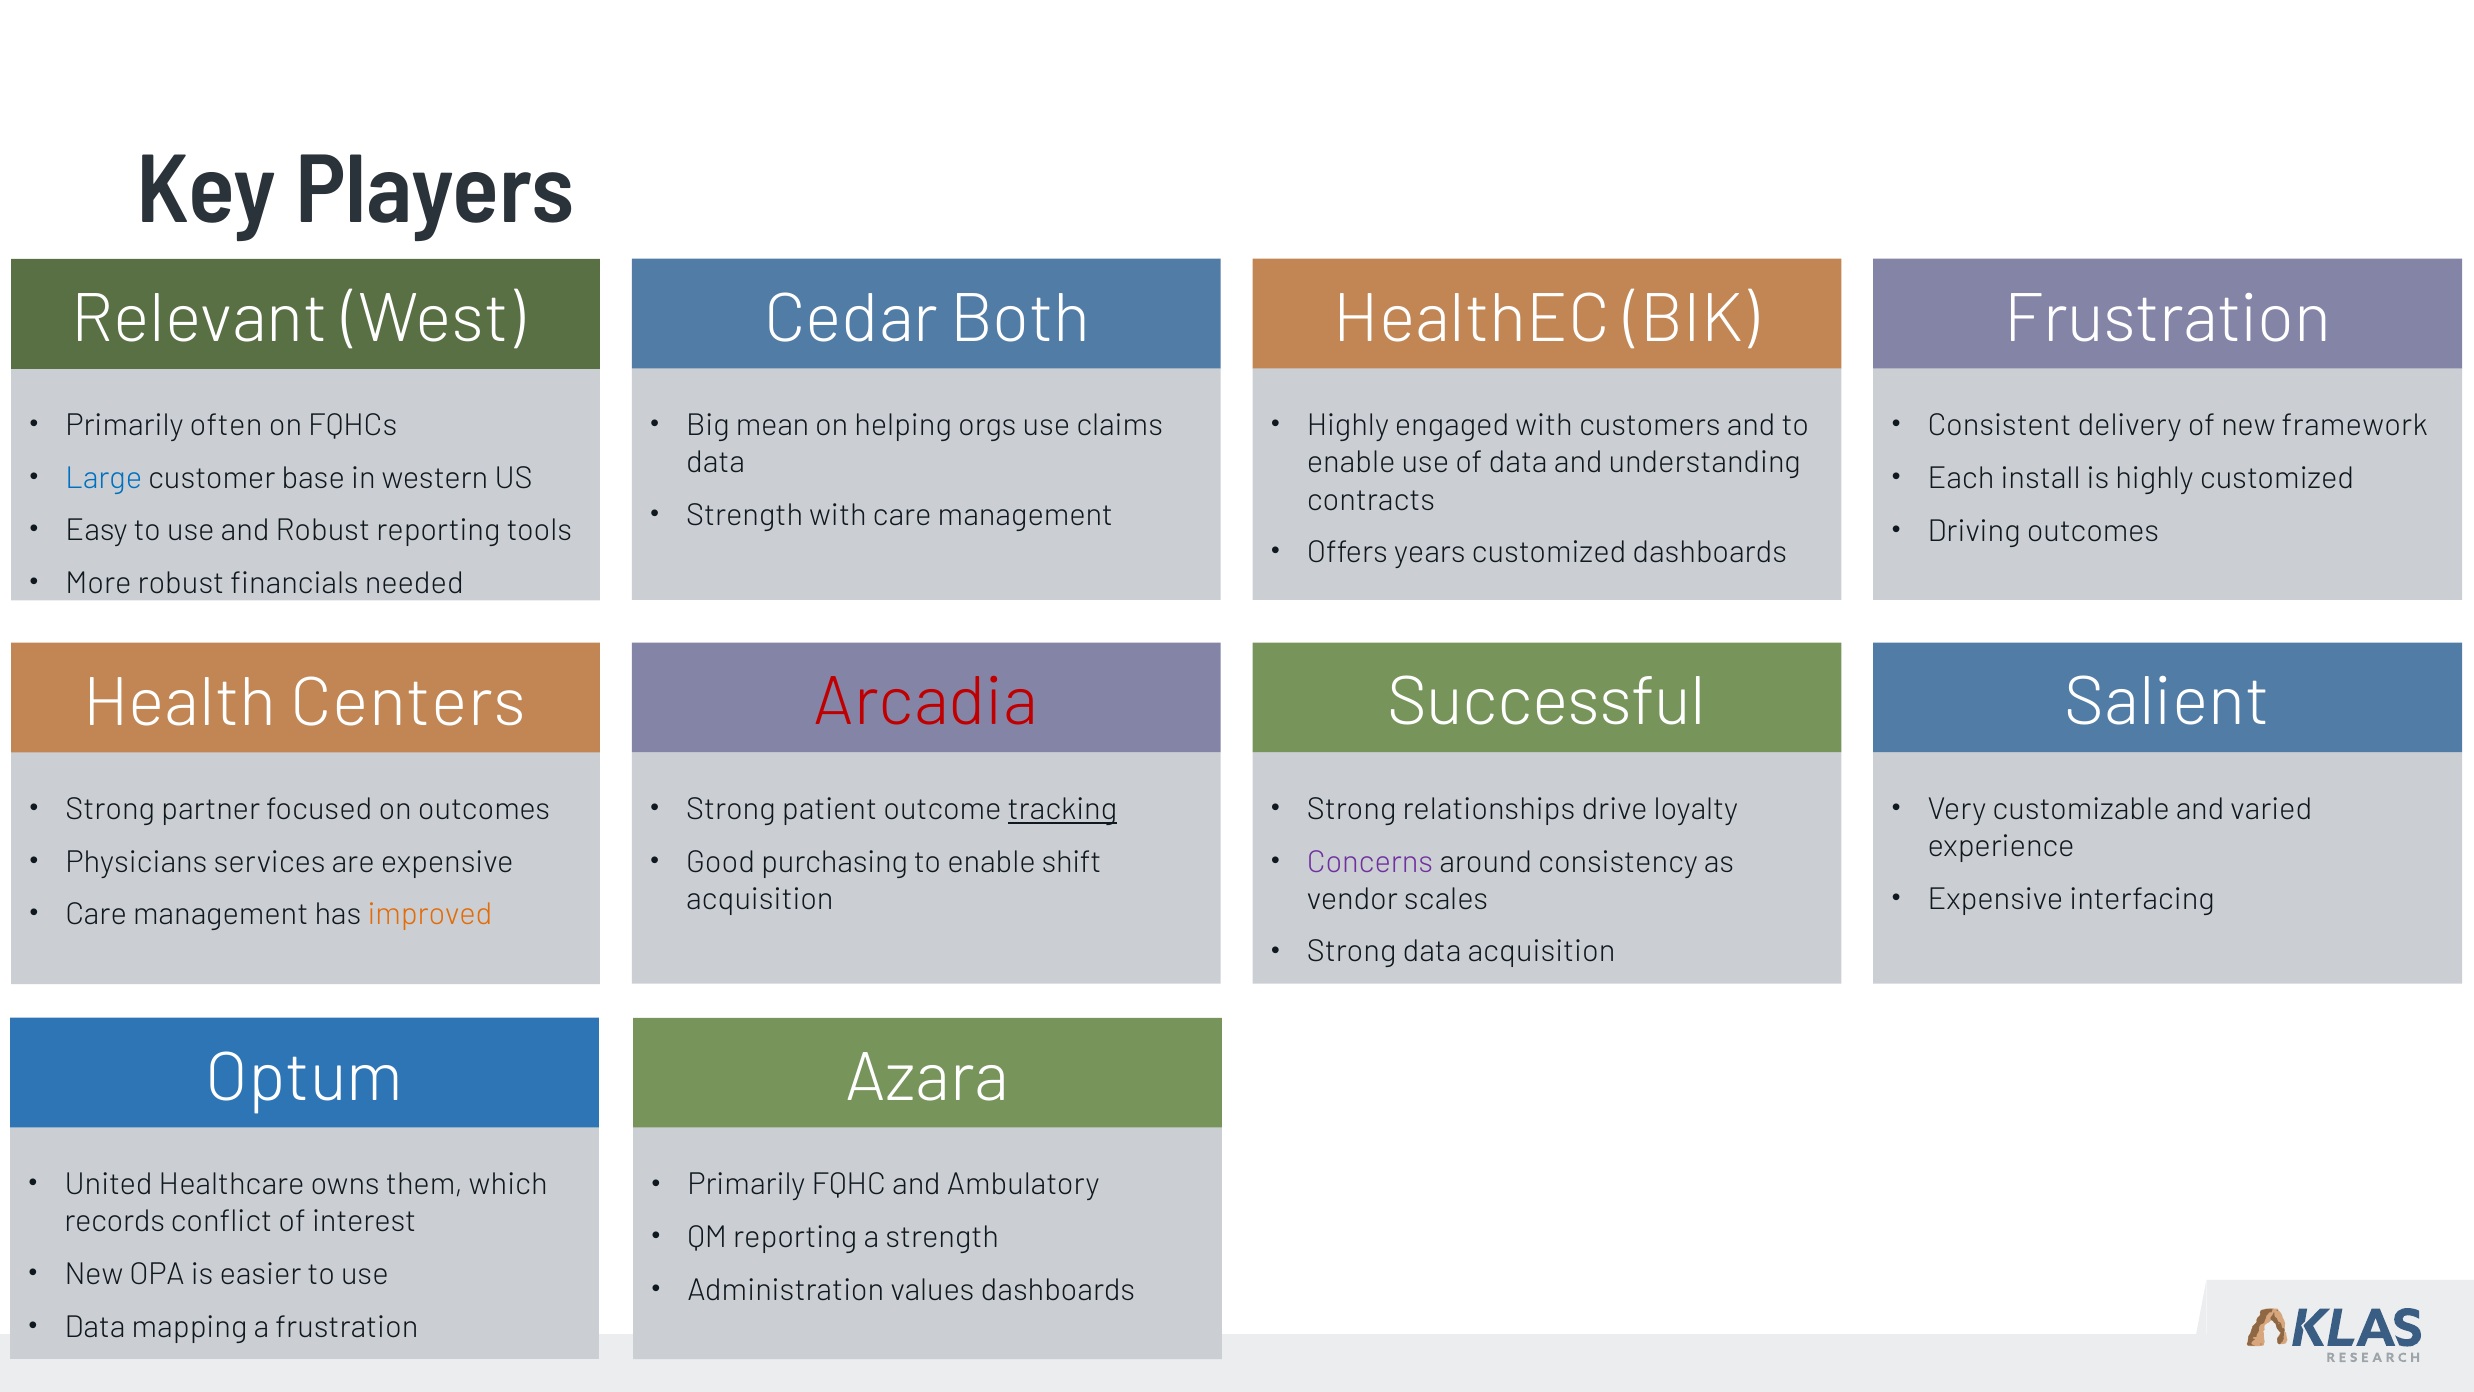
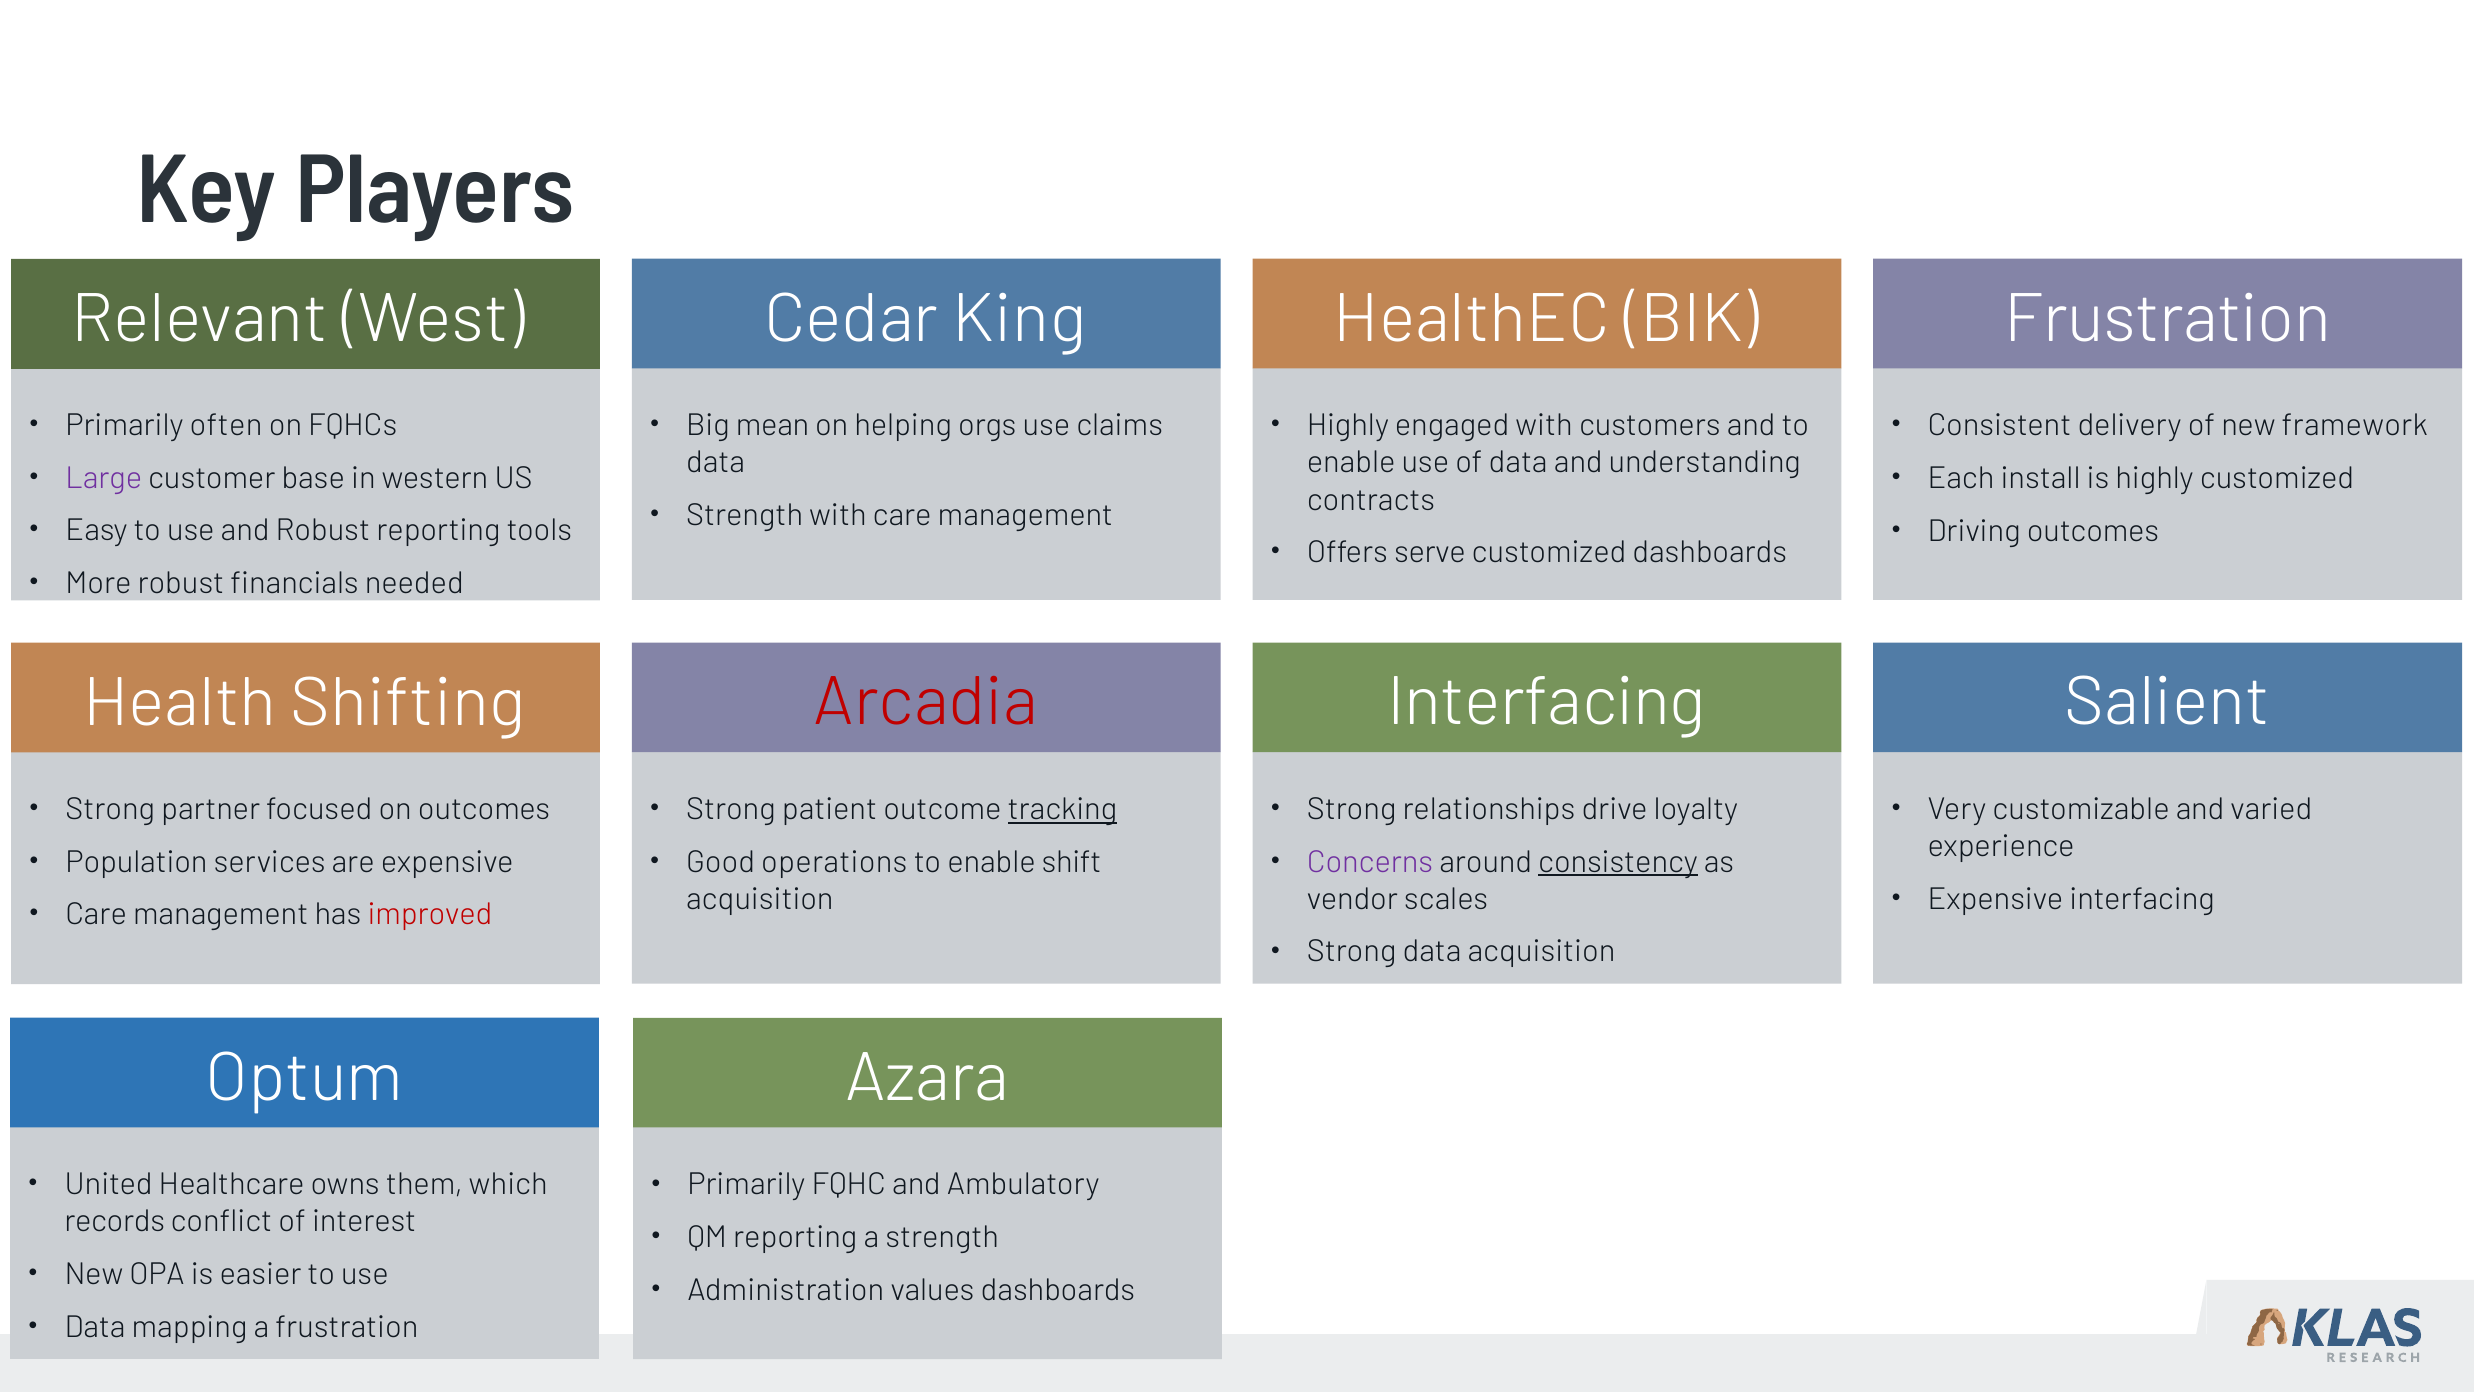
Both: Both -> King (1020, 318)
Large colour: blue -> purple (104, 478)
years: years -> serve (1430, 552)
Successful: Successful -> Interfacing (1547, 702)
Centers: Centers -> Shifting (408, 702)
Physicians: Physicians -> Population (136, 862)
purchasing: purchasing -> operations (834, 862)
consistency underline: none -> present (1618, 862)
improved colour: orange -> red (430, 914)
